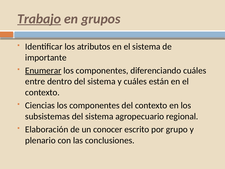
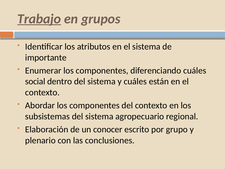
Enumerar underline: present -> none (43, 70)
entre: entre -> social (35, 81)
Ciencias: Ciencias -> Abordar (40, 105)
